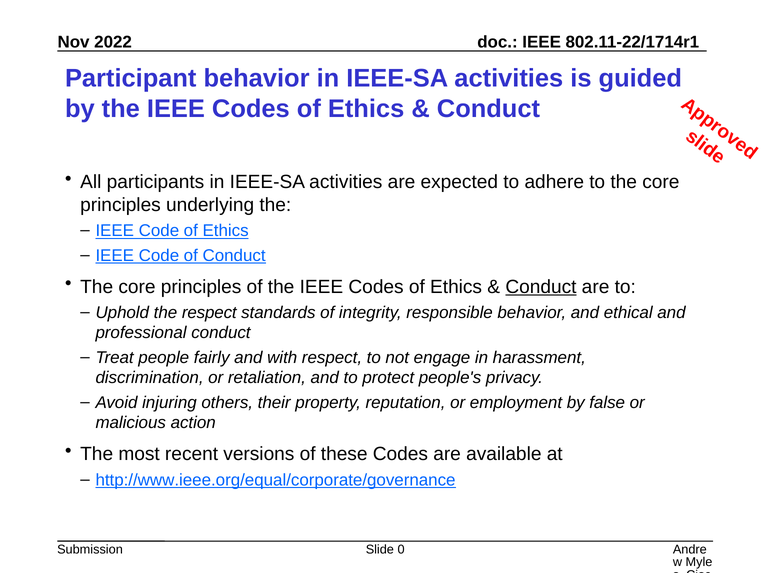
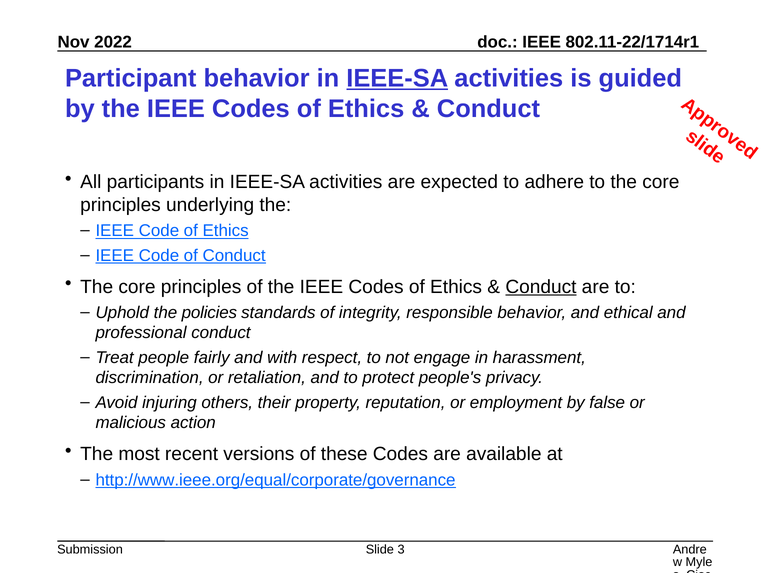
IEEE-SA underline: none -> present (397, 78)
the respect: respect -> policies (209, 313)
0: 0 -> 3 (401, 550)
